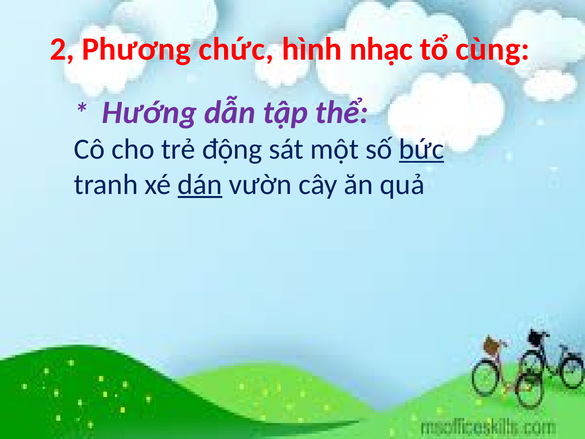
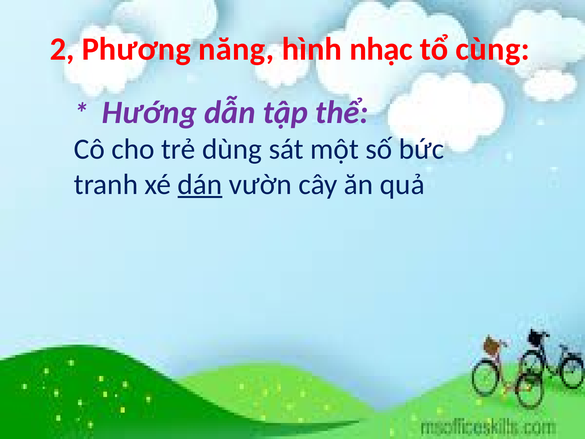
chức: chức -> năng (236, 49)
động: động -> dùng (232, 149)
bức underline: present -> none (422, 149)
